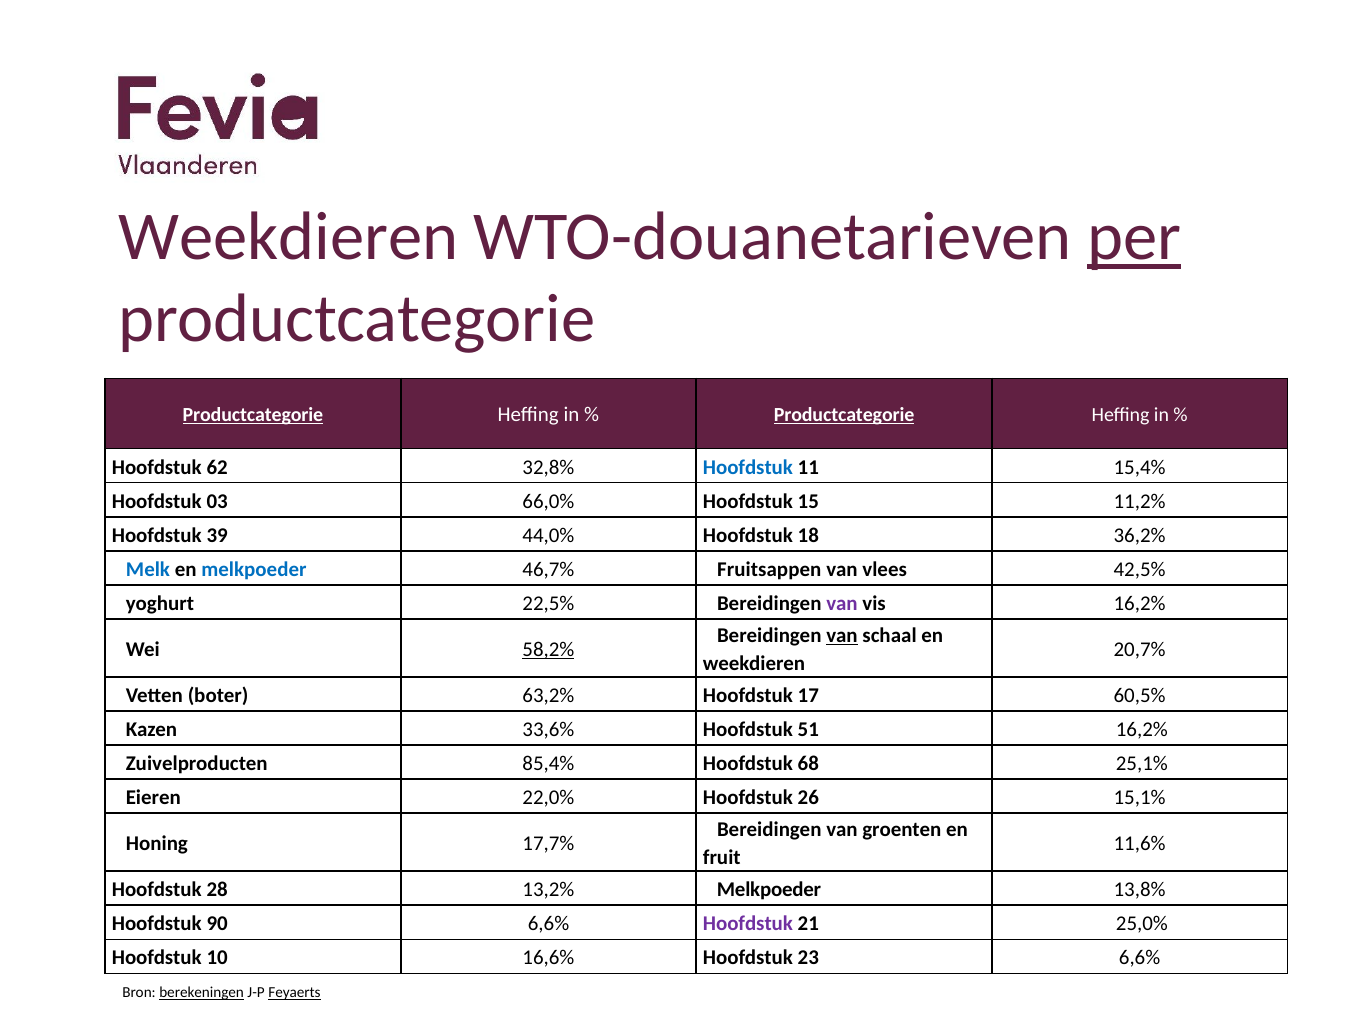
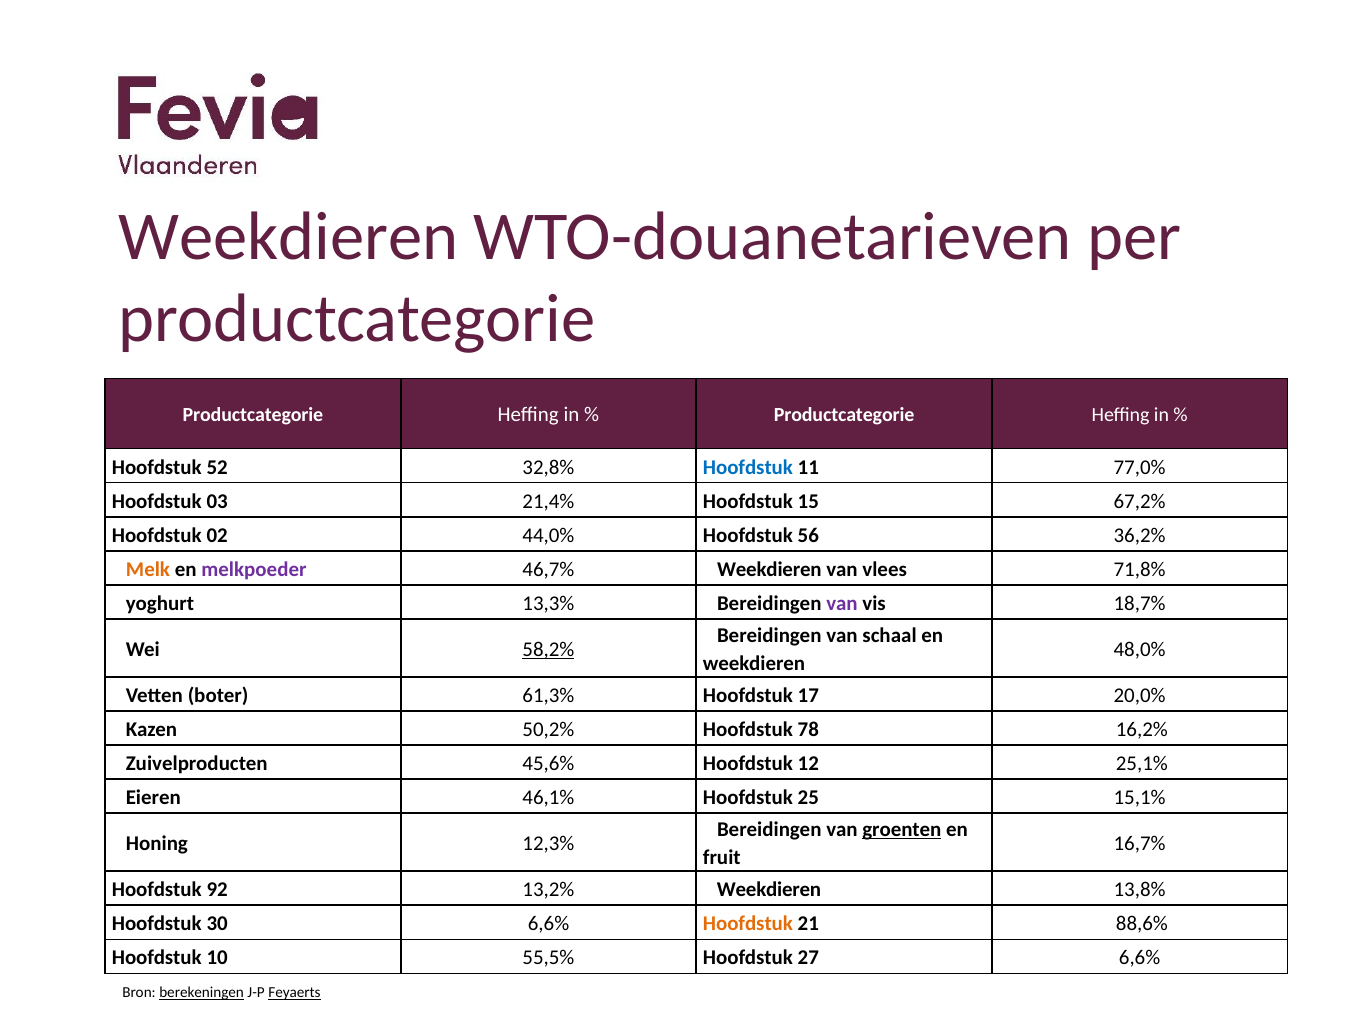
per underline: present -> none (1134, 237)
Productcategorie underline: present -> none (253, 415)
Productcategorie underline: present -> none (844, 415)
62: 62 -> 52 (217, 467)
15,4%: 15,4% -> 77,0% (1140, 467)
66,0%: 66,0% -> 21,4% (548, 501)
11,2%: 11,2% -> 67,2% (1140, 501)
39: 39 -> 02 (217, 535)
18: 18 -> 56 (808, 535)
Melk colour: blue -> orange (148, 570)
melkpoeder colour: blue -> purple (254, 570)
46,7% Fruitsappen: Fruitsappen -> Weekdieren (769, 570)
42,5%: 42,5% -> 71,8% (1140, 570)
22,5%: 22,5% -> 13,3% (548, 604)
vis 16,2%: 16,2% -> 18,7% (1140, 604)
van underline: present -> none (842, 635)
20,7%: 20,7% -> 48,0% (1140, 650)
63,2%: 63,2% -> 61,3% (548, 696)
60,5%: 60,5% -> 20,0% (1140, 696)
33,6%: 33,6% -> 50,2% (548, 730)
51: 51 -> 78 (808, 730)
85,4%: 85,4% -> 45,6% (548, 764)
68: 68 -> 12 (808, 764)
22,0%: 22,0% -> 46,1% (548, 798)
26: 26 -> 25 (808, 798)
groenten underline: none -> present (902, 830)
17,7%: 17,7% -> 12,3% (548, 844)
11,6%: 11,6% -> 16,7% (1140, 844)
28: 28 -> 92 (217, 890)
13,2% Melkpoeder: Melkpoeder -> Weekdieren (769, 890)
90: 90 -> 30 (217, 924)
Hoofdstuk colour: purple -> orange (748, 924)
25,0%: 25,0% -> 88,6% (1142, 924)
16,6%: 16,6% -> 55,5% (548, 958)
23: 23 -> 27 (808, 958)
